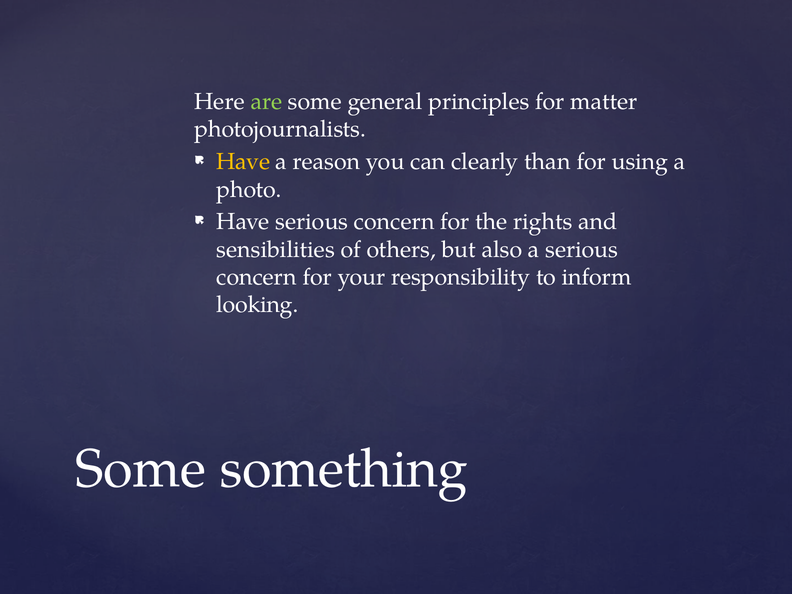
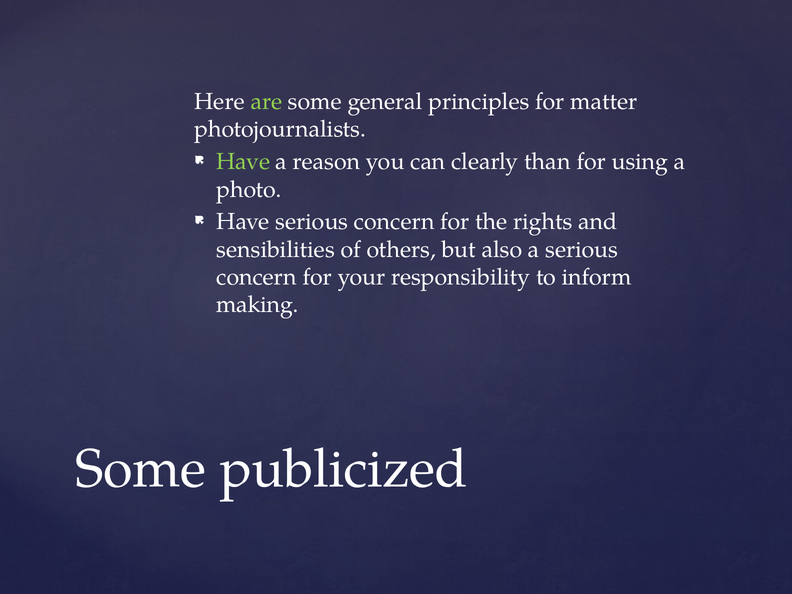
Have colour: yellow -> light green (243, 162)
looking: looking -> making (257, 305)
something: something -> publicized (344, 469)
